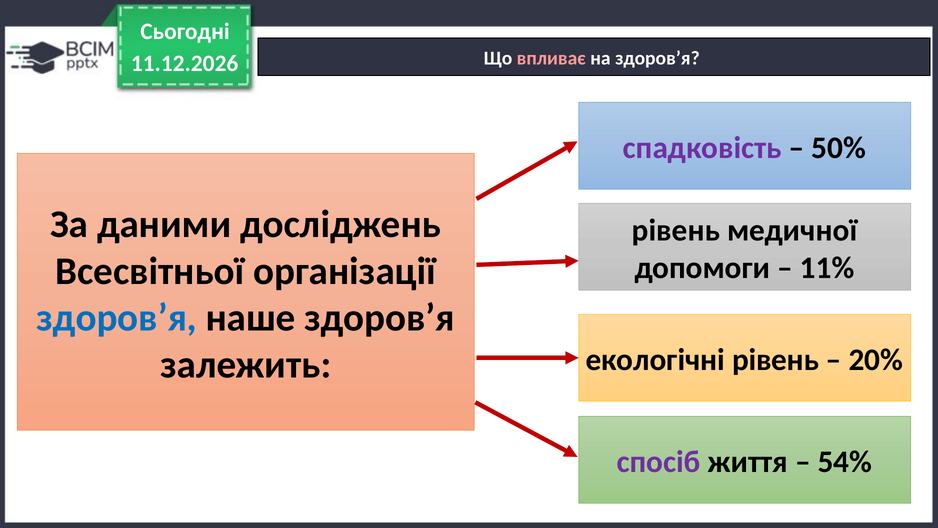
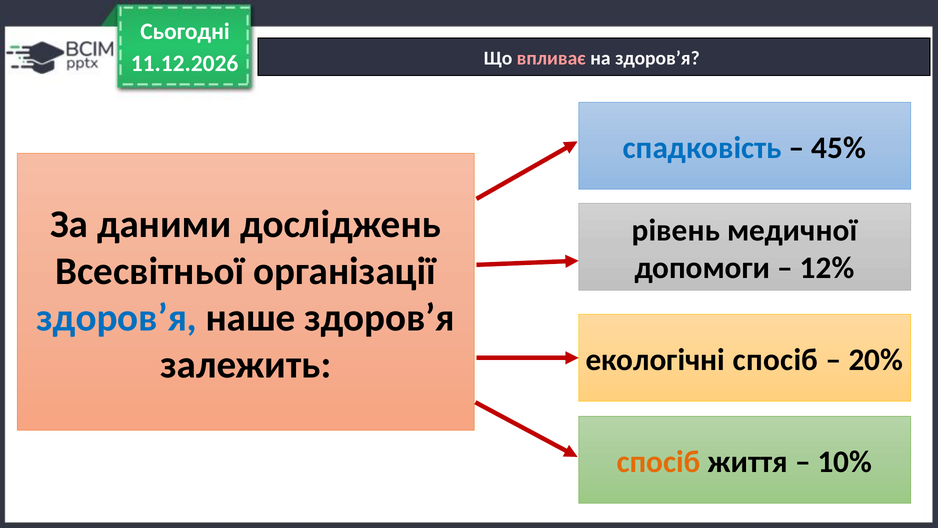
спадковість colour: purple -> blue (702, 148)
50%: 50% -> 45% (839, 148)
11%: 11% -> 12% (827, 268)
екологічні рівень: рівень -> спосіб (775, 360)
спосіб colour: purple -> orange (659, 462)
54%: 54% -> 10% (845, 462)
